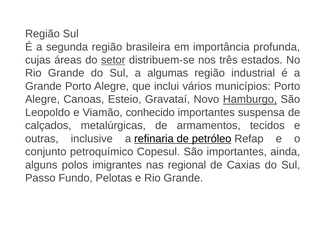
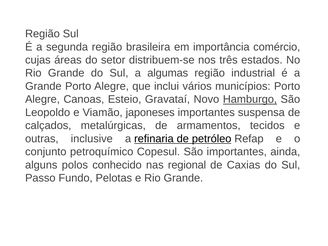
profunda: profunda -> comércio (277, 47)
setor underline: present -> none (113, 60)
conhecido: conhecido -> japoneses (150, 112)
imigrantes: imigrantes -> conhecido (117, 165)
